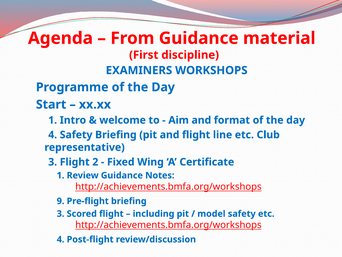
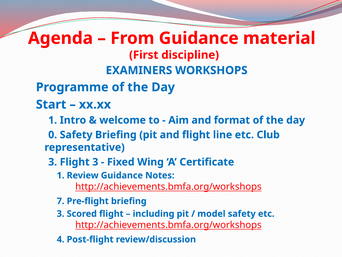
4: 4 -> 0 (53, 135)
Flight 2: 2 -> 3 (95, 162)
9: 9 -> 7 (61, 201)
